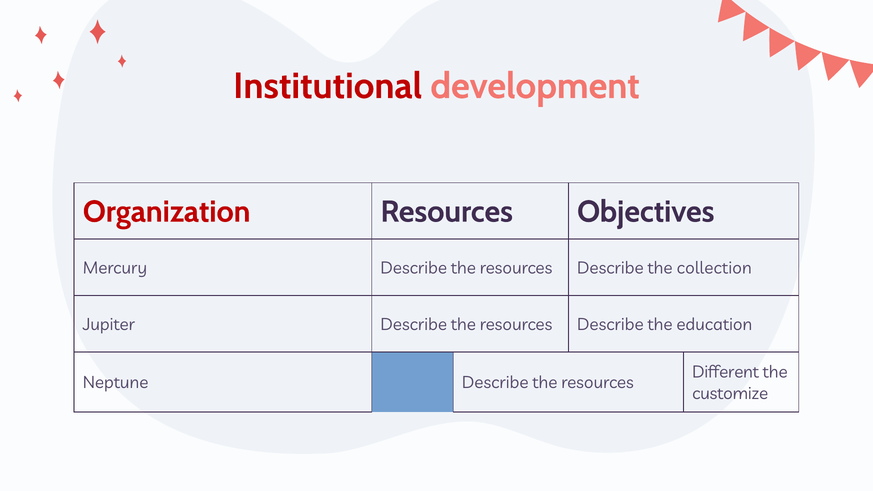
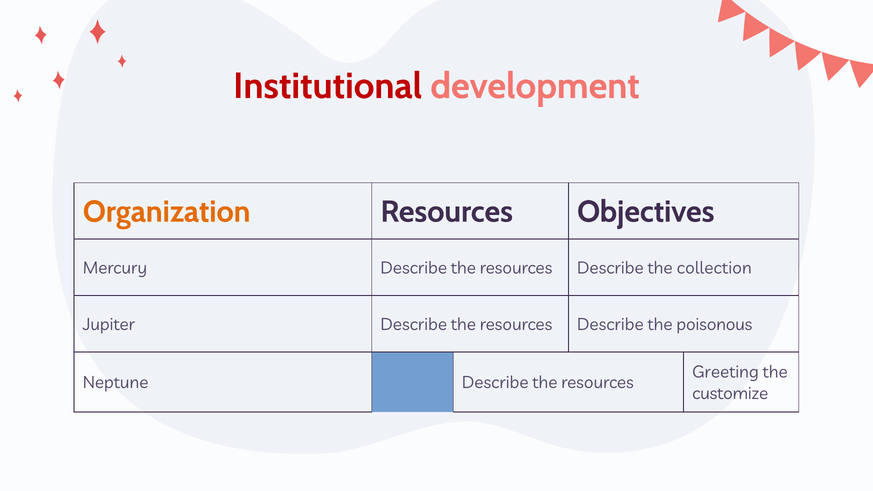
Organization colour: red -> orange (167, 212)
education: education -> poisonous (714, 325)
Different: Different -> Greeting (725, 372)
